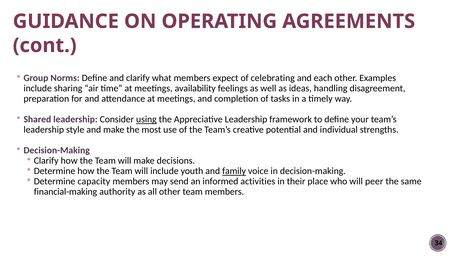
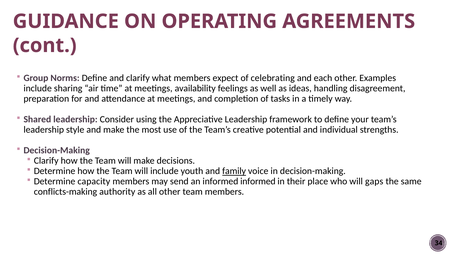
using underline: present -> none (146, 120)
informed activities: activities -> informed (258, 182)
peer: peer -> gaps (374, 182)
financial-making: financial-making -> conflicts-making (65, 192)
